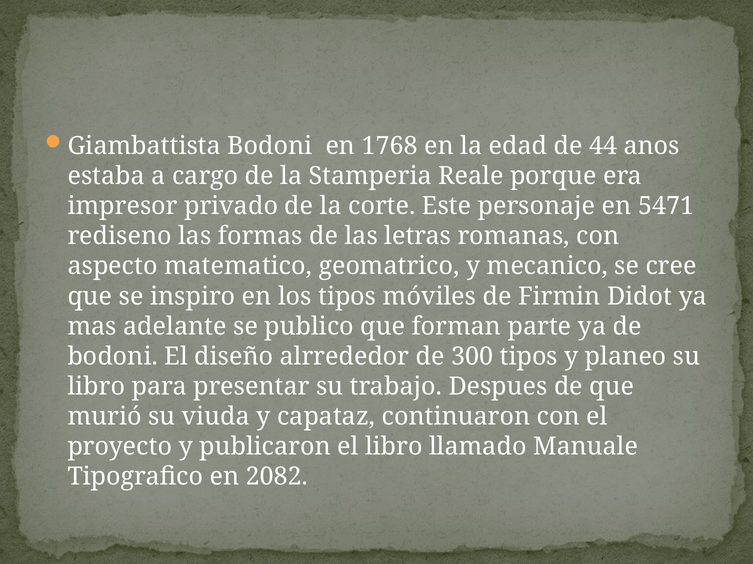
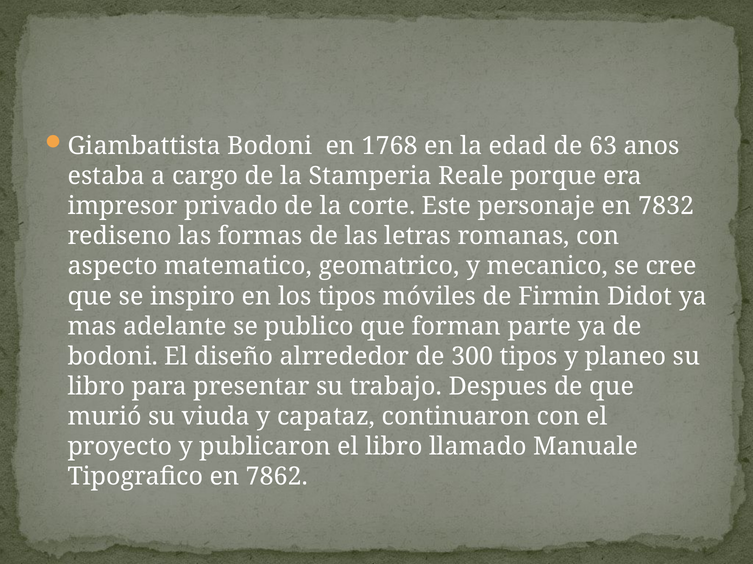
44: 44 -> 63 (603, 146)
5471: 5471 -> 7832 (666, 206)
2082: 2082 -> 7862 (277, 477)
